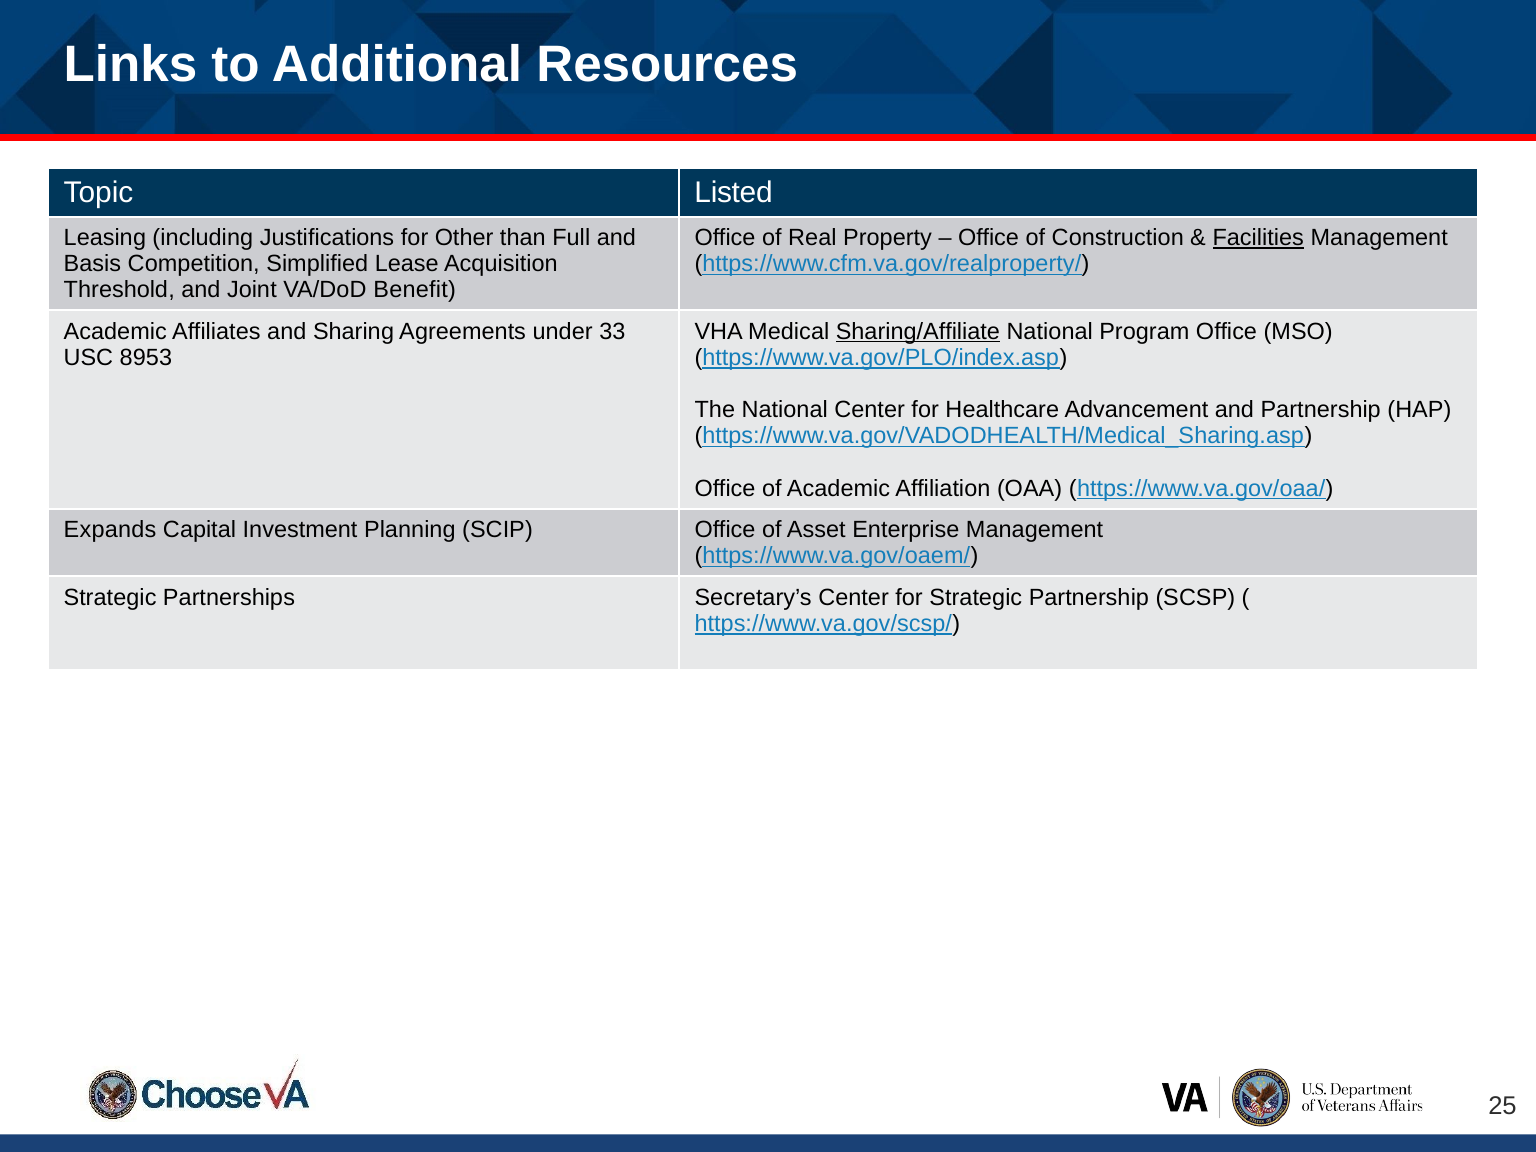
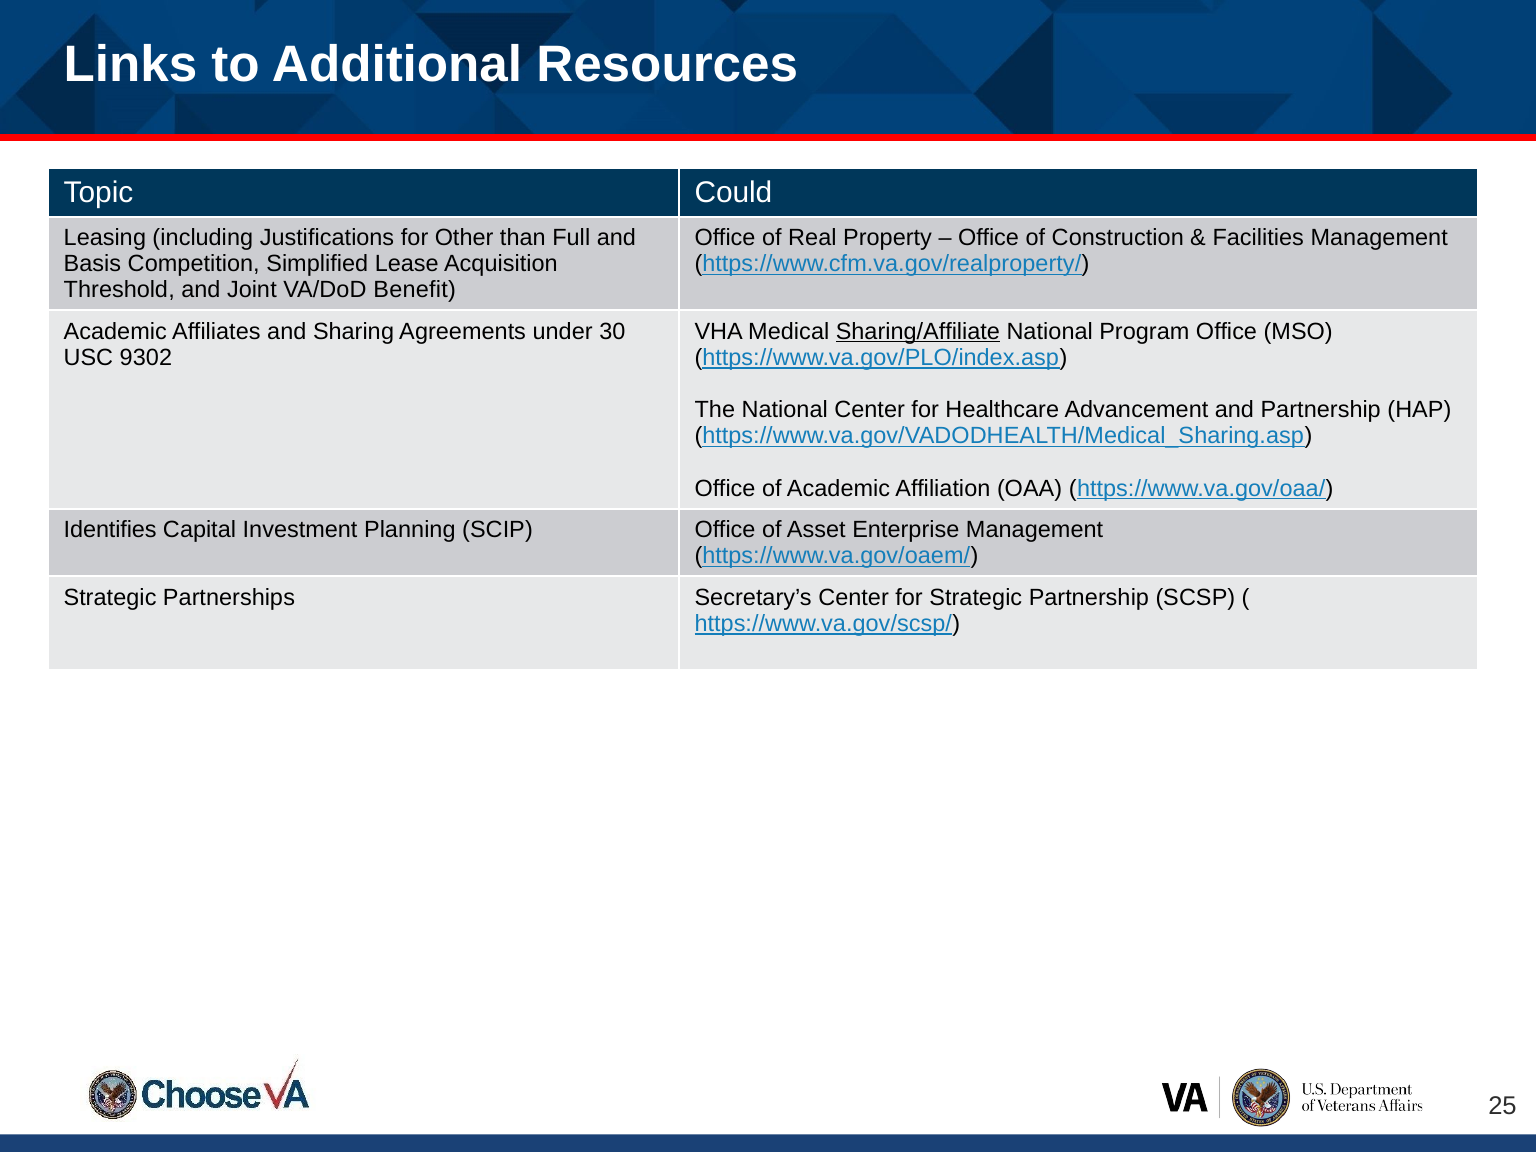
Listed: Listed -> Could (733, 193)
Facilities underline: present -> none (1258, 238)
33: 33 -> 30 (612, 332)
8953: 8953 -> 9302 (146, 358)
Expands: Expands -> Identifies (110, 530)
